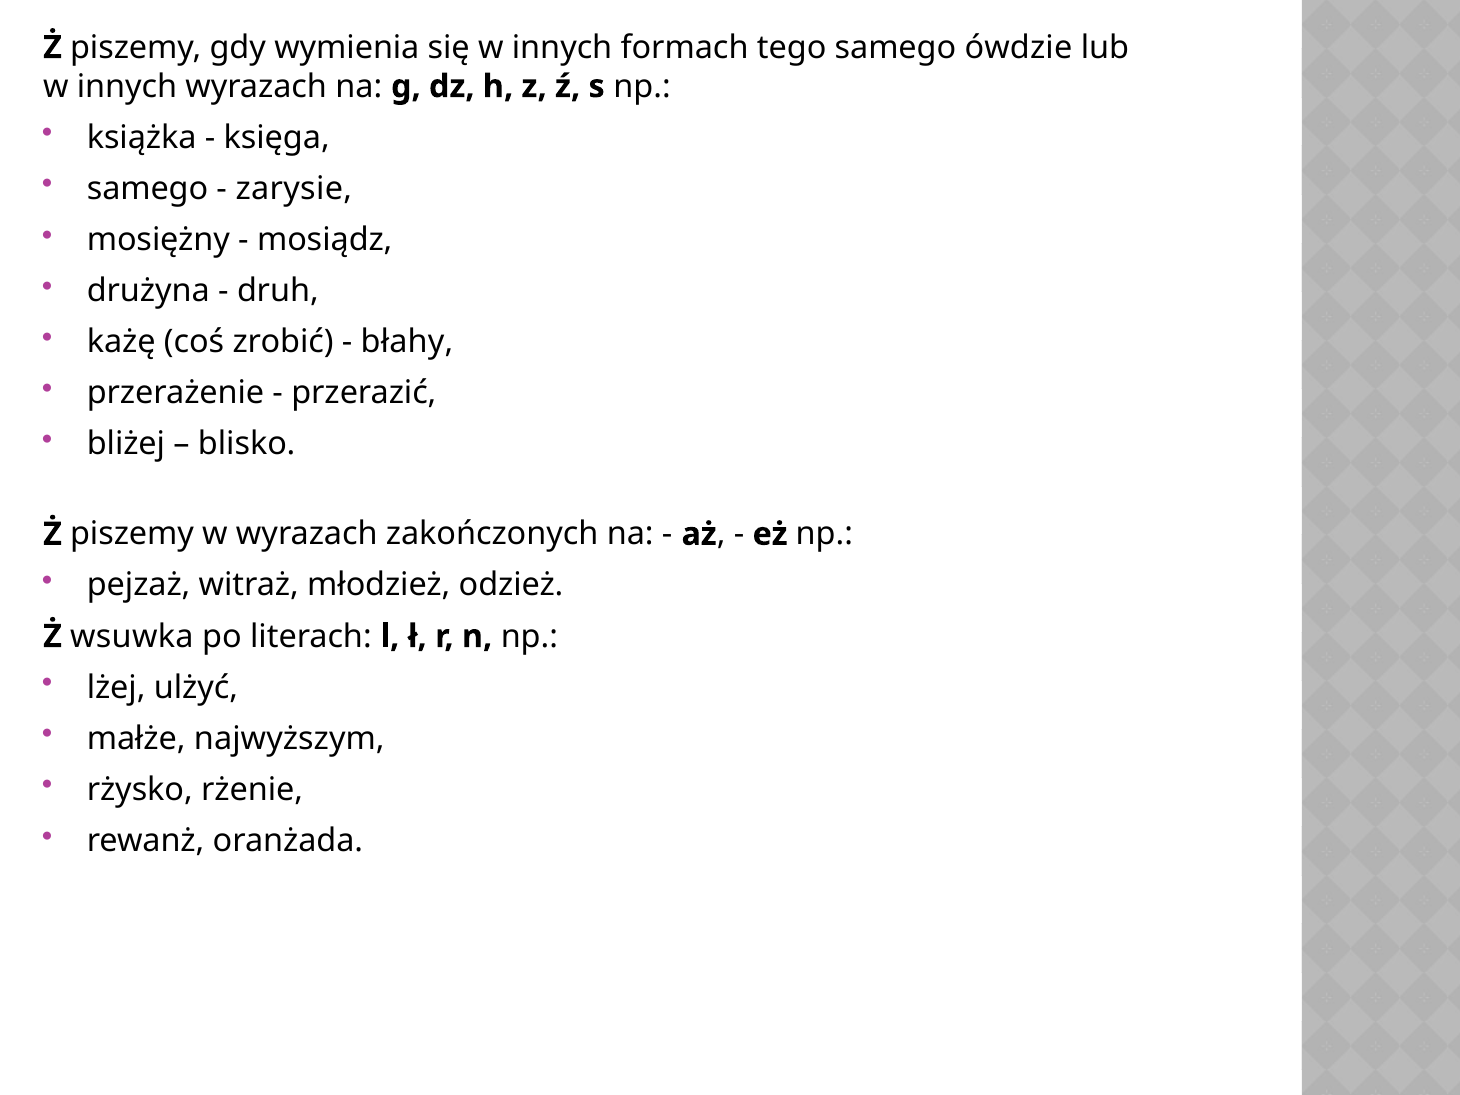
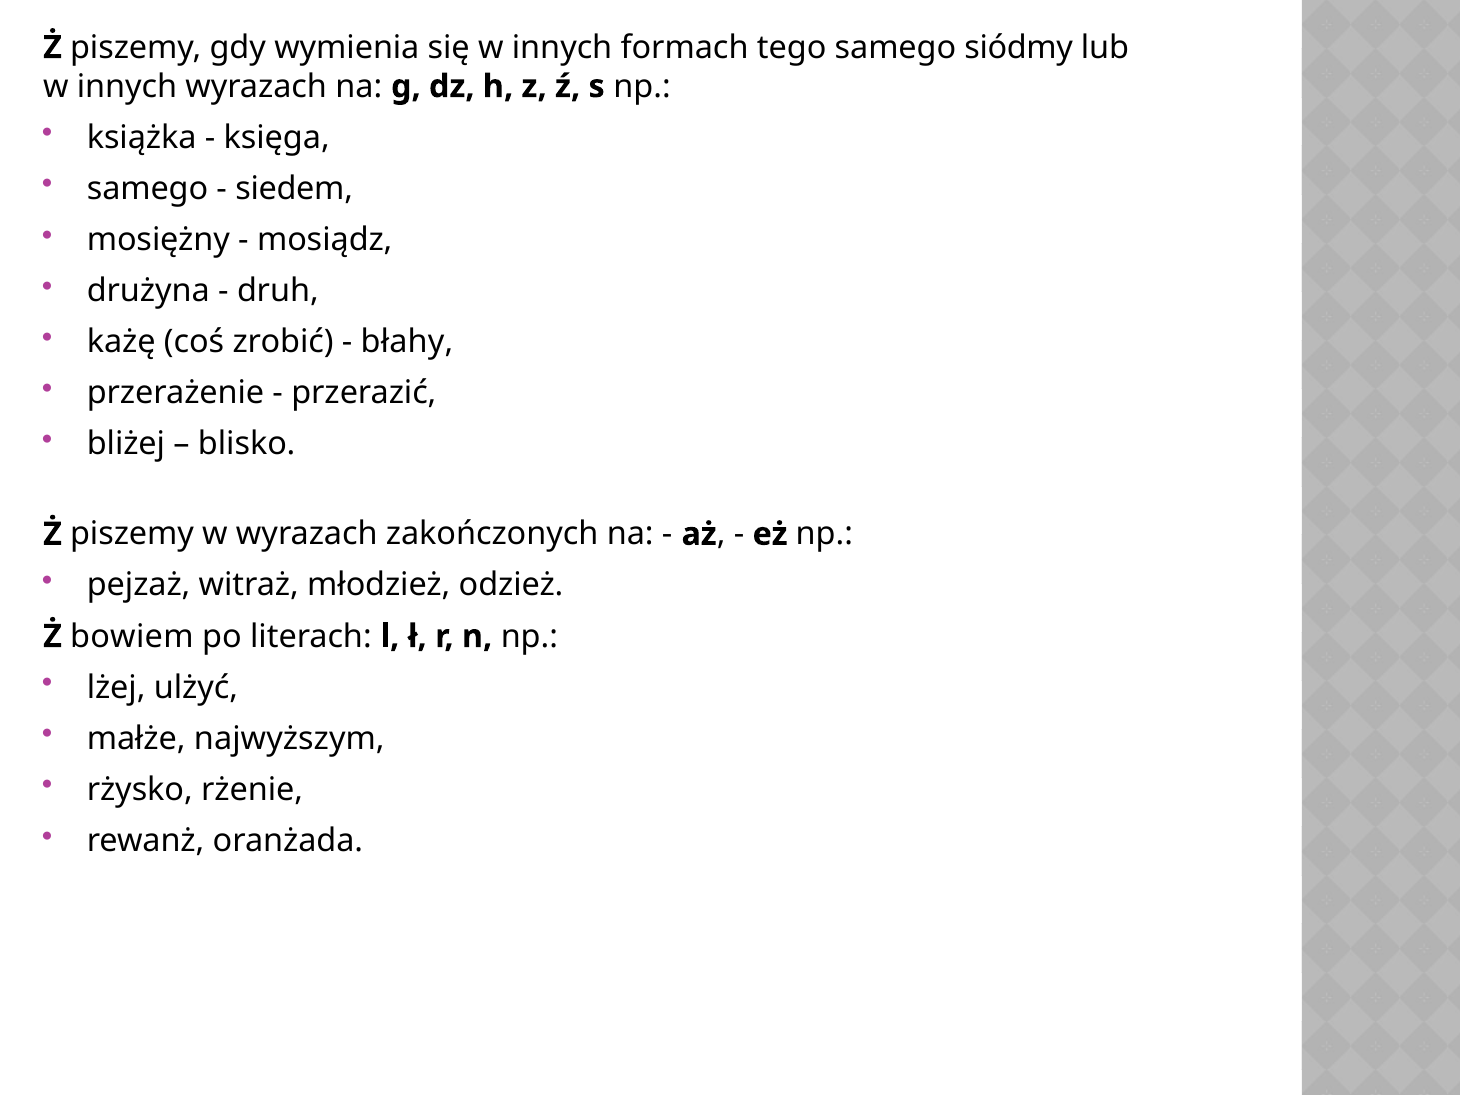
ówdzie: ówdzie -> siódmy (1019, 48)
zarysie: zarysie -> siedem (294, 189)
wsuwka: wsuwka -> bowiem (132, 636)
